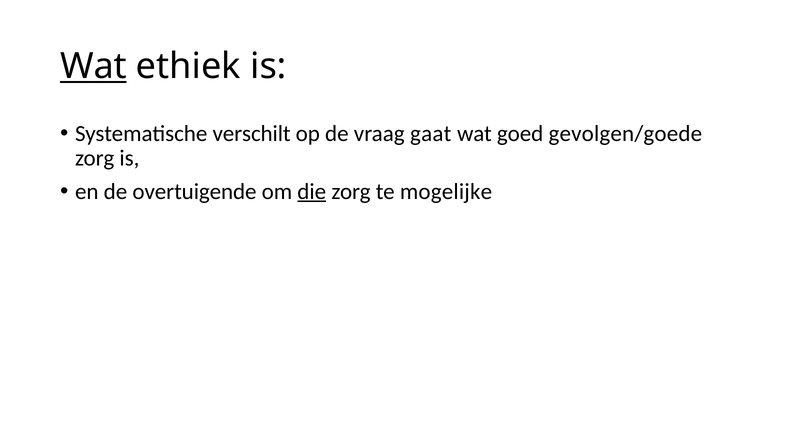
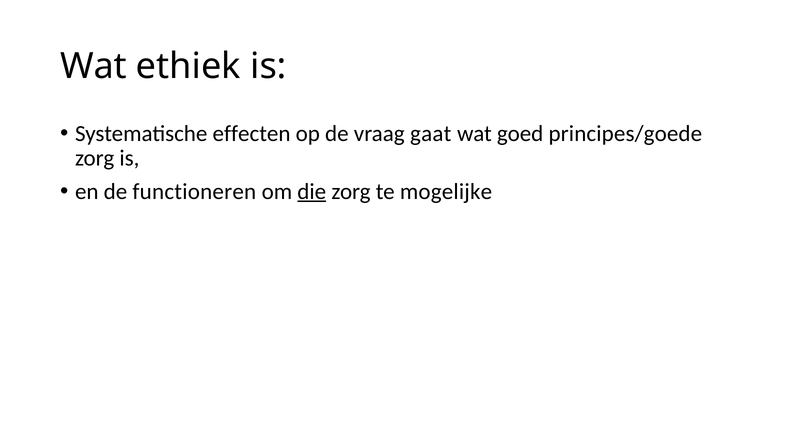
Wat underline: present -> none (93, 66)
verschilt: verschilt -> effecten (252, 134)
gevolgen/goede: gevolgen/goede -> principes/goede (625, 134)
overtuigende: overtuigende -> functioneren (194, 192)
